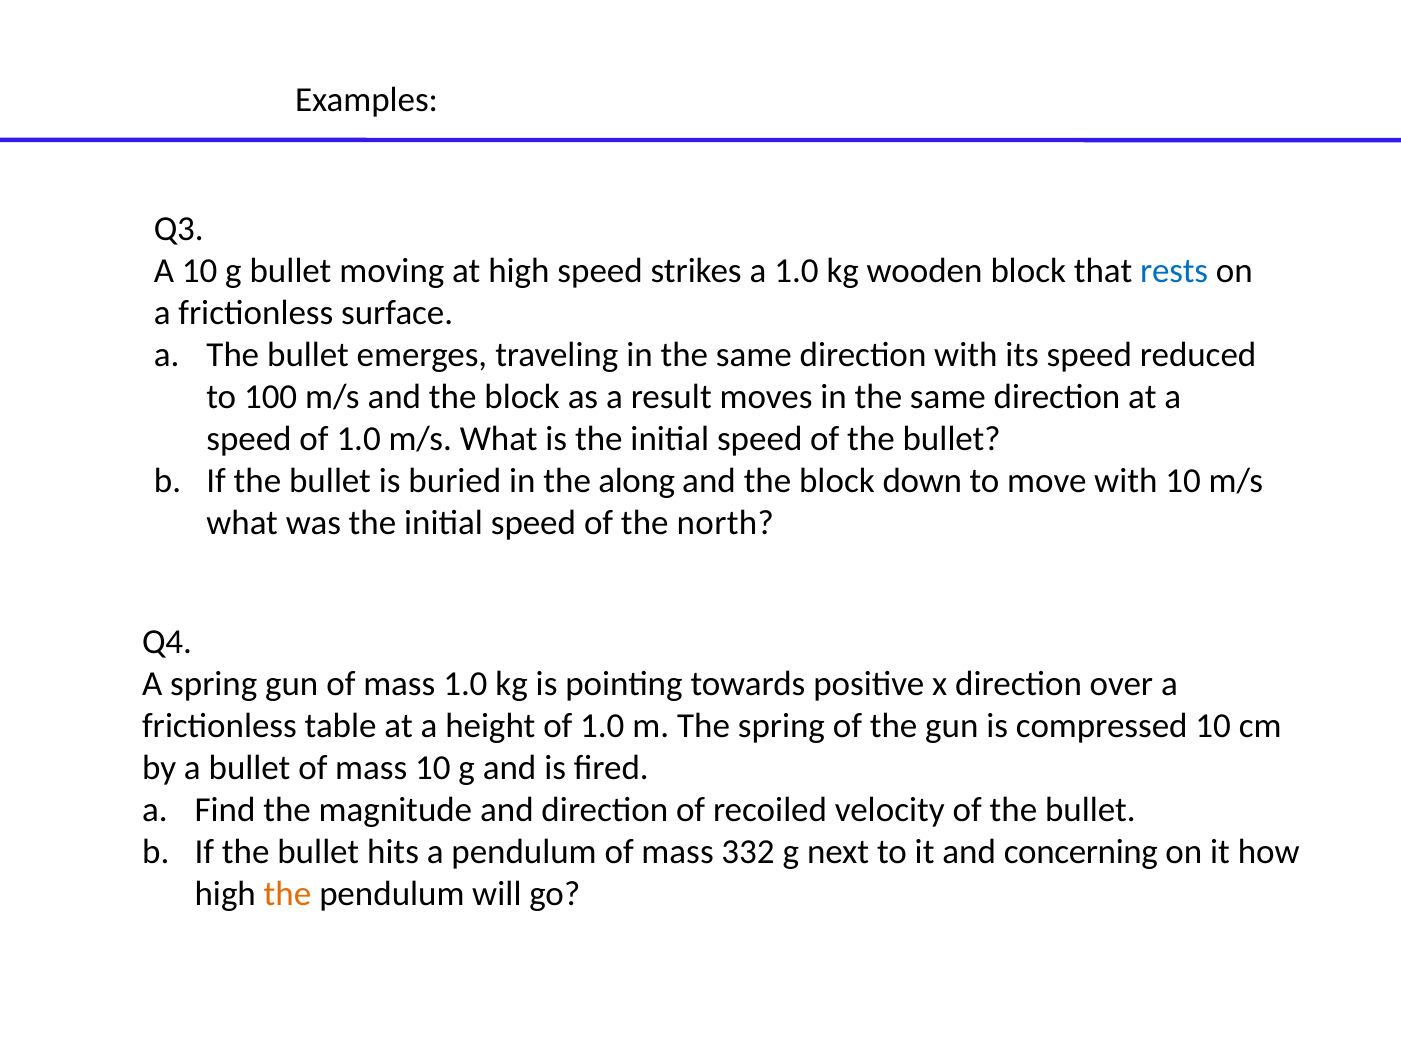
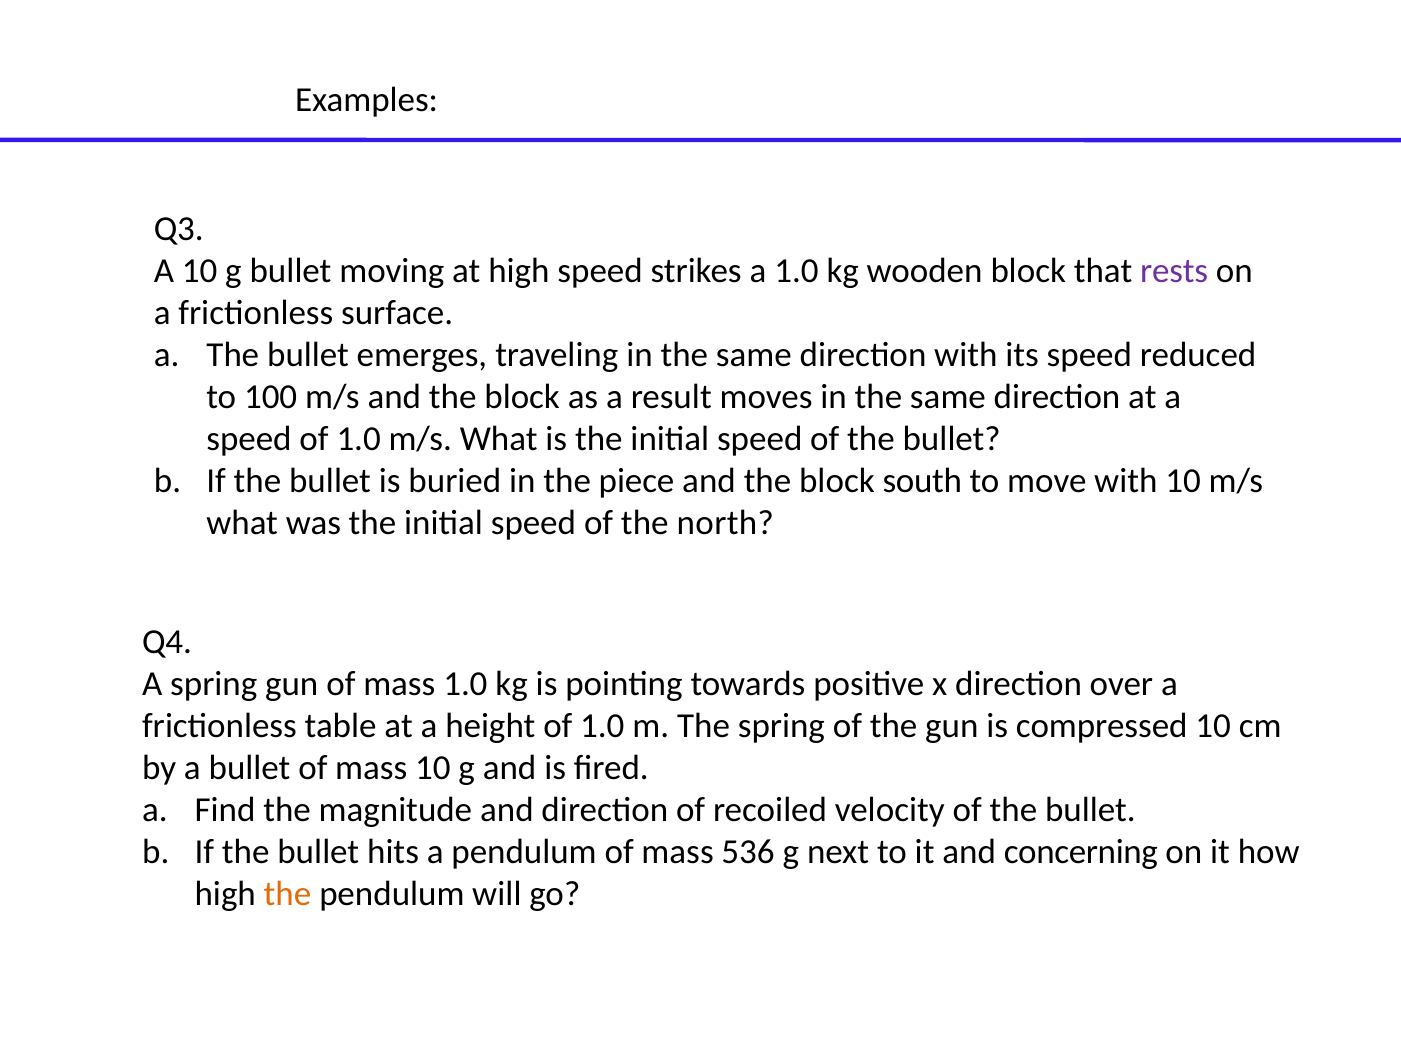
rests colour: blue -> purple (1174, 271)
along: along -> piece (637, 481)
down: down -> south (922, 481)
332: 332 -> 536 (748, 852)
